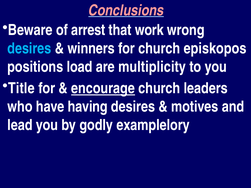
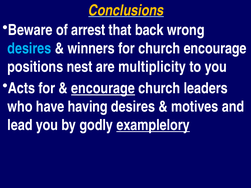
Conclusions colour: pink -> yellow (126, 10)
work: work -> back (149, 30)
church episkopos: episkopos -> encourage (215, 49)
load: load -> nest (80, 67)
Title: Title -> Acts (21, 88)
examplelory underline: none -> present (153, 125)
